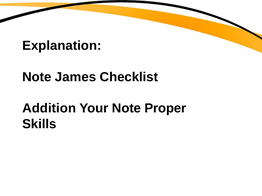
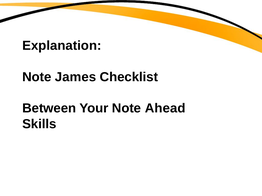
Addition: Addition -> Between (49, 109)
Proper: Proper -> Ahead (165, 109)
